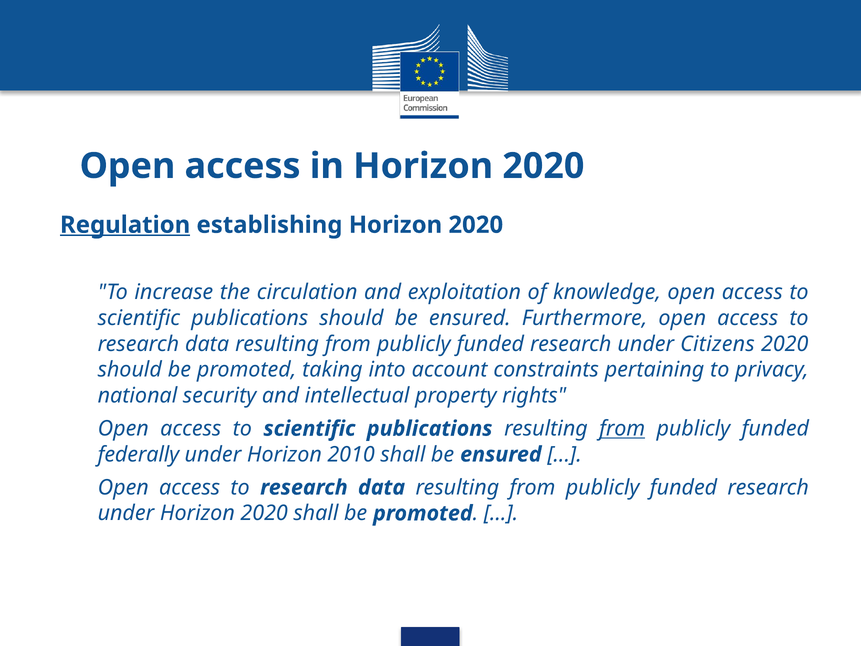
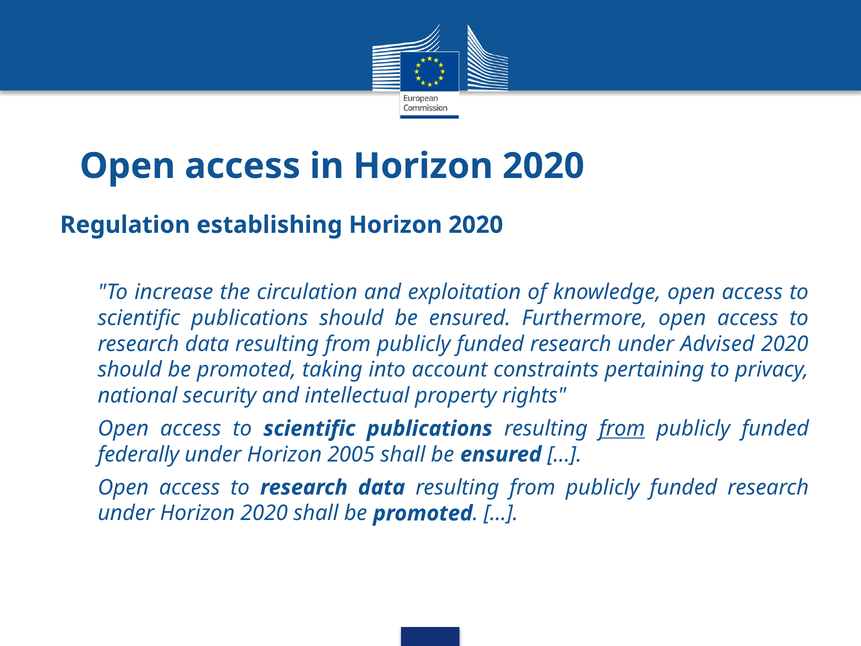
Regulation underline: present -> none (125, 225)
Citizens: Citizens -> Advised (717, 344)
2010: 2010 -> 2005 (351, 454)
